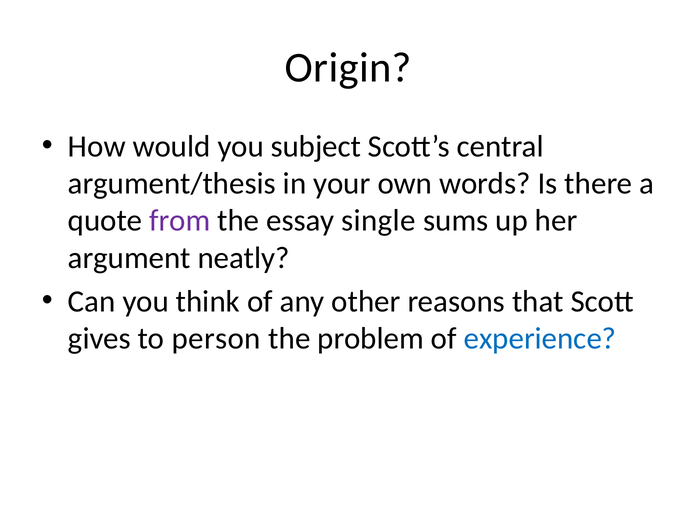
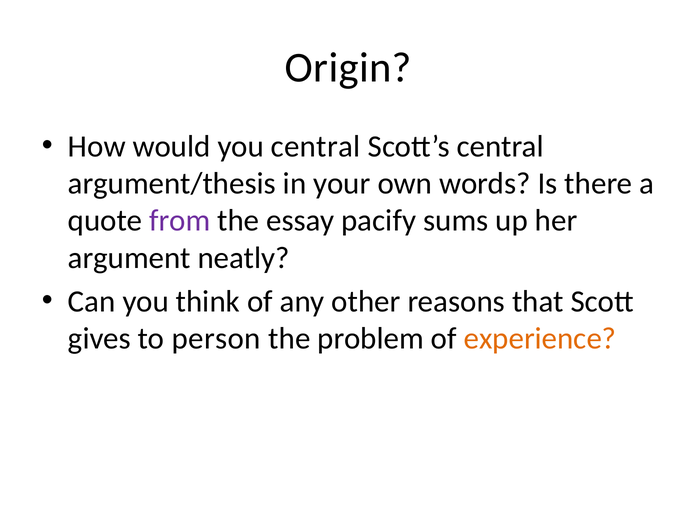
you subject: subject -> central (316, 146)
single: single -> pacify (379, 221)
experience colour: blue -> orange (540, 338)
